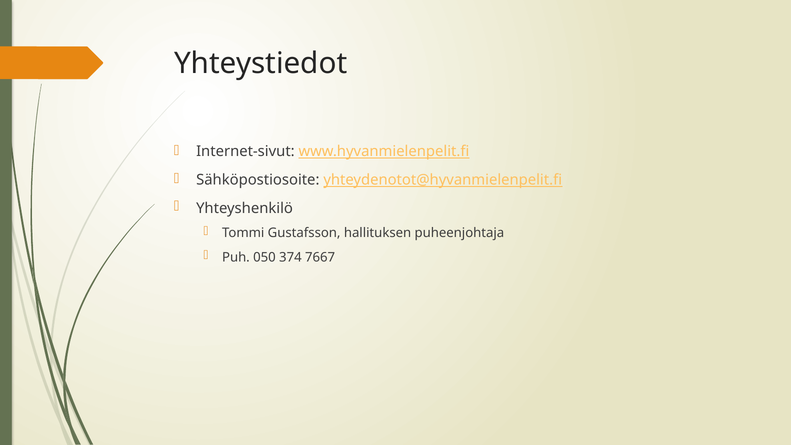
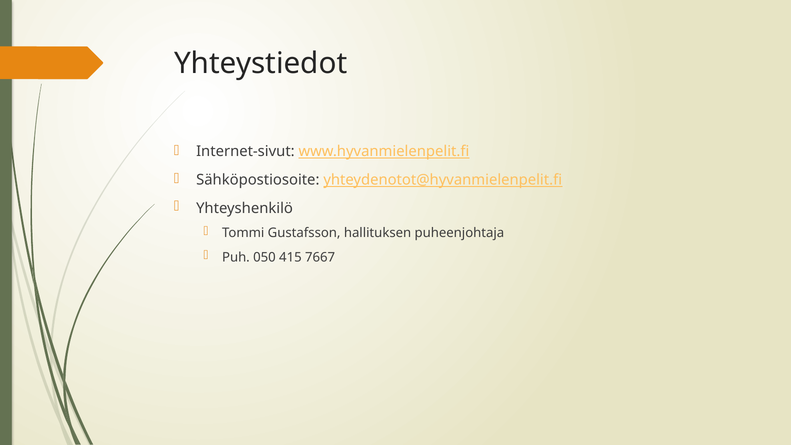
374: 374 -> 415 (290, 257)
